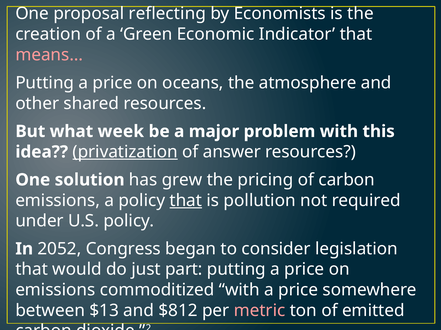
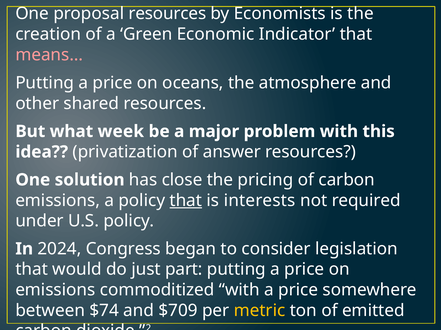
proposal reflecting: reflecting -> resources (167, 14)
privatization underline: present -> none (125, 152)
grew: grew -> close (182, 180)
pollution: pollution -> interests (260, 201)
2052: 2052 -> 2024 (59, 249)
$13: $13 -> $74 (104, 311)
$812: $812 -> $709 (178, 311)
metric colour: pink -> yellow (260, 311)
